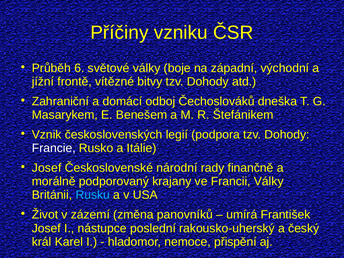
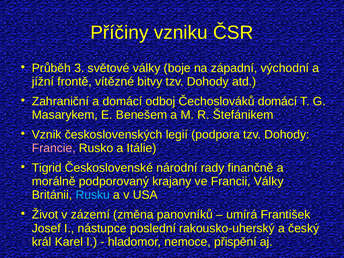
6: 6 -> 3 (79, 68)
Čechoslováků dneška: dneška -> domácí (278, 101)
Francie colour: white -> pink (54, 148)
Josef: Josef -> Tigrid (47, 168)
